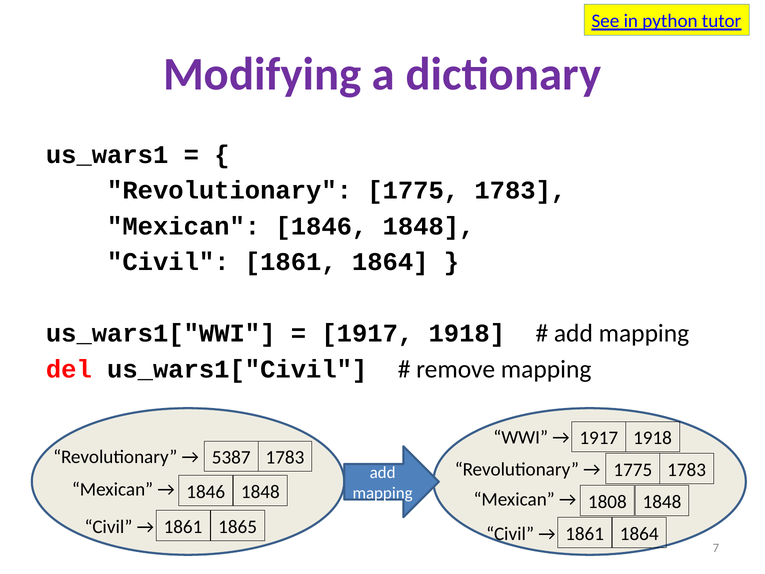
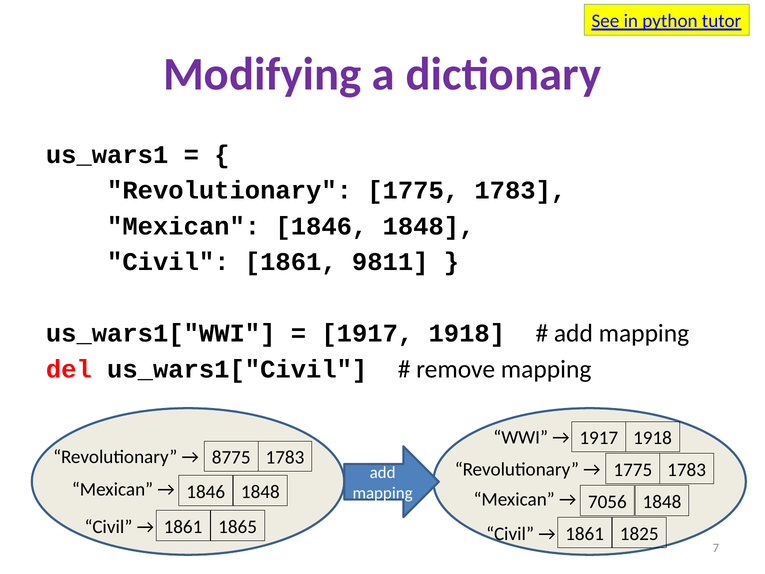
1861 1864: 1864 -> 9811 (390, 262)
5387: 5387 -> 8775 (231, 457)
1808: 1808 -> 7056 (607, 502)
1864: 1864 -> 1825 (639, 534)
